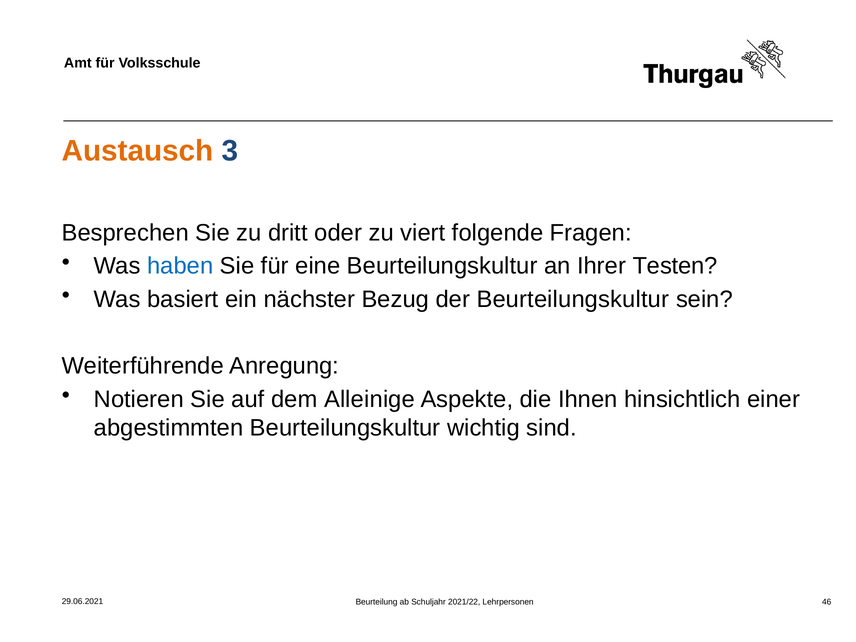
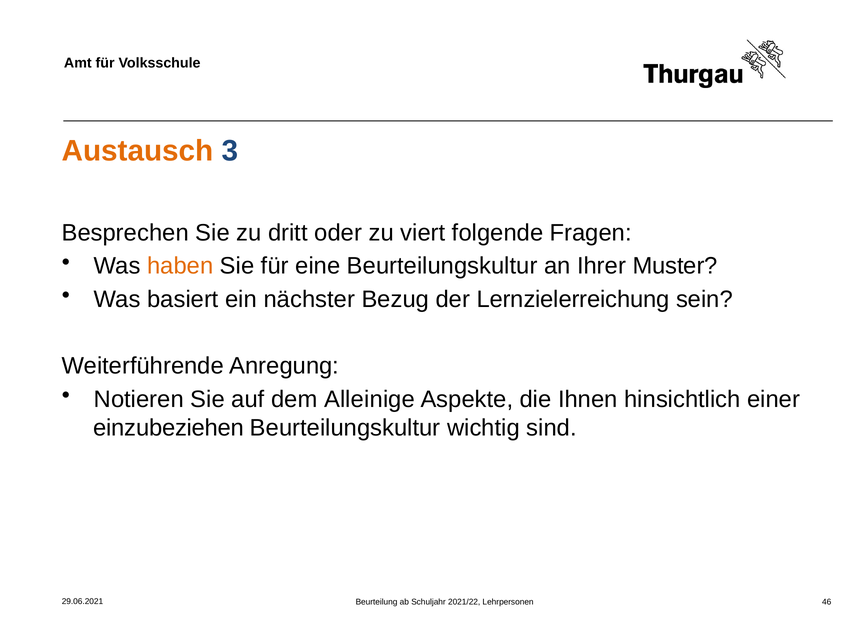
haben colour: blue -> orange (180, 266)
Testen: Testen -> Muster (675, 266)
der Beurteilungskultur: Beurteilungskultur -> Lernzielerreichung (573, 299)
abgestimmten: abgestimmten -> einzubeziehen (169, 428)
